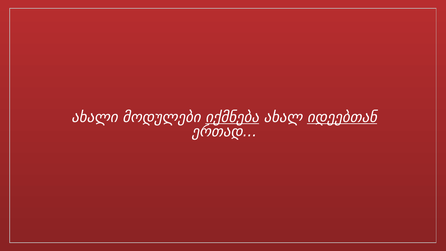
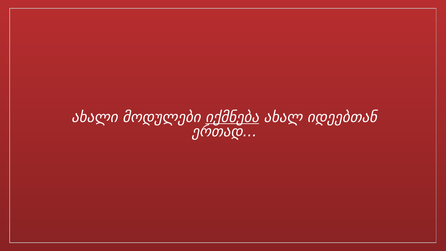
იდეებთან underline: present -> none (342, 117)
